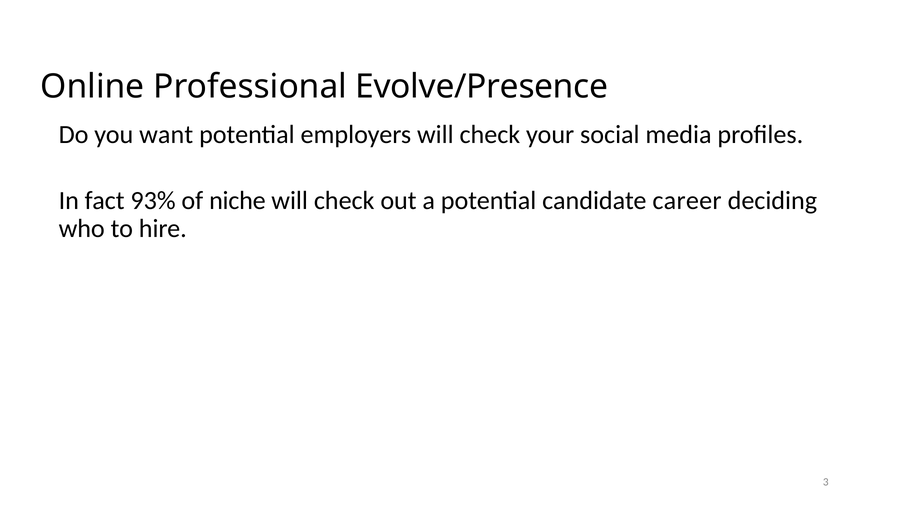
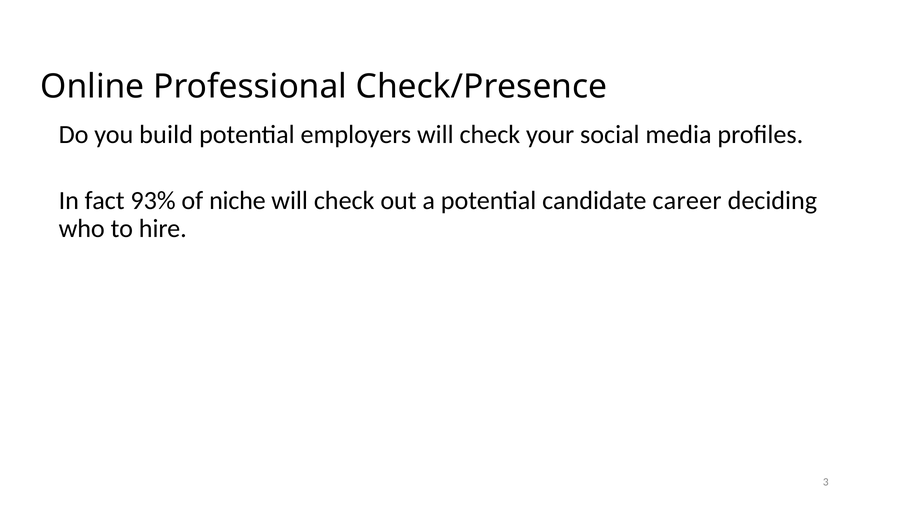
Evolve/Presence: Evolve/Presence -> Check/Presence (482, 86)
want: want -> build (166, 134)
